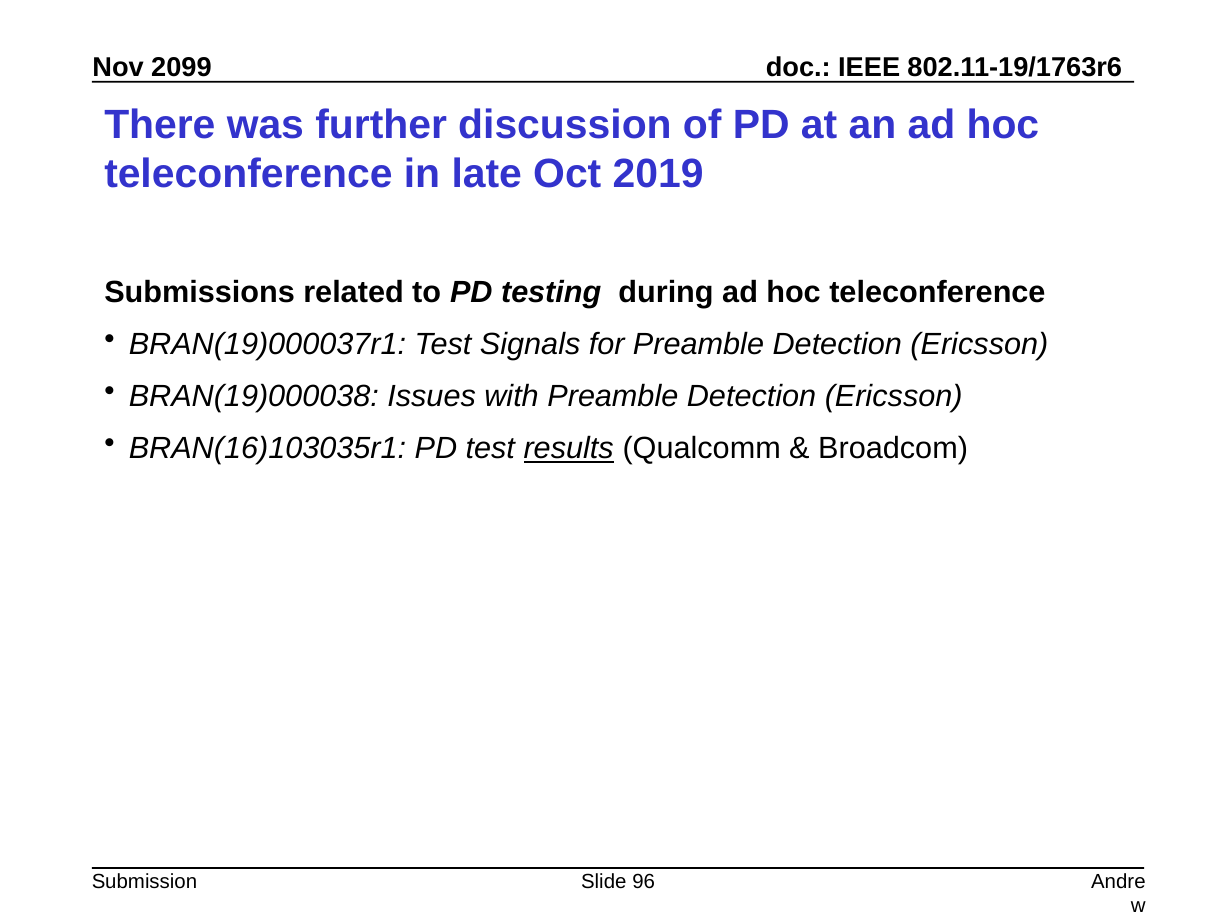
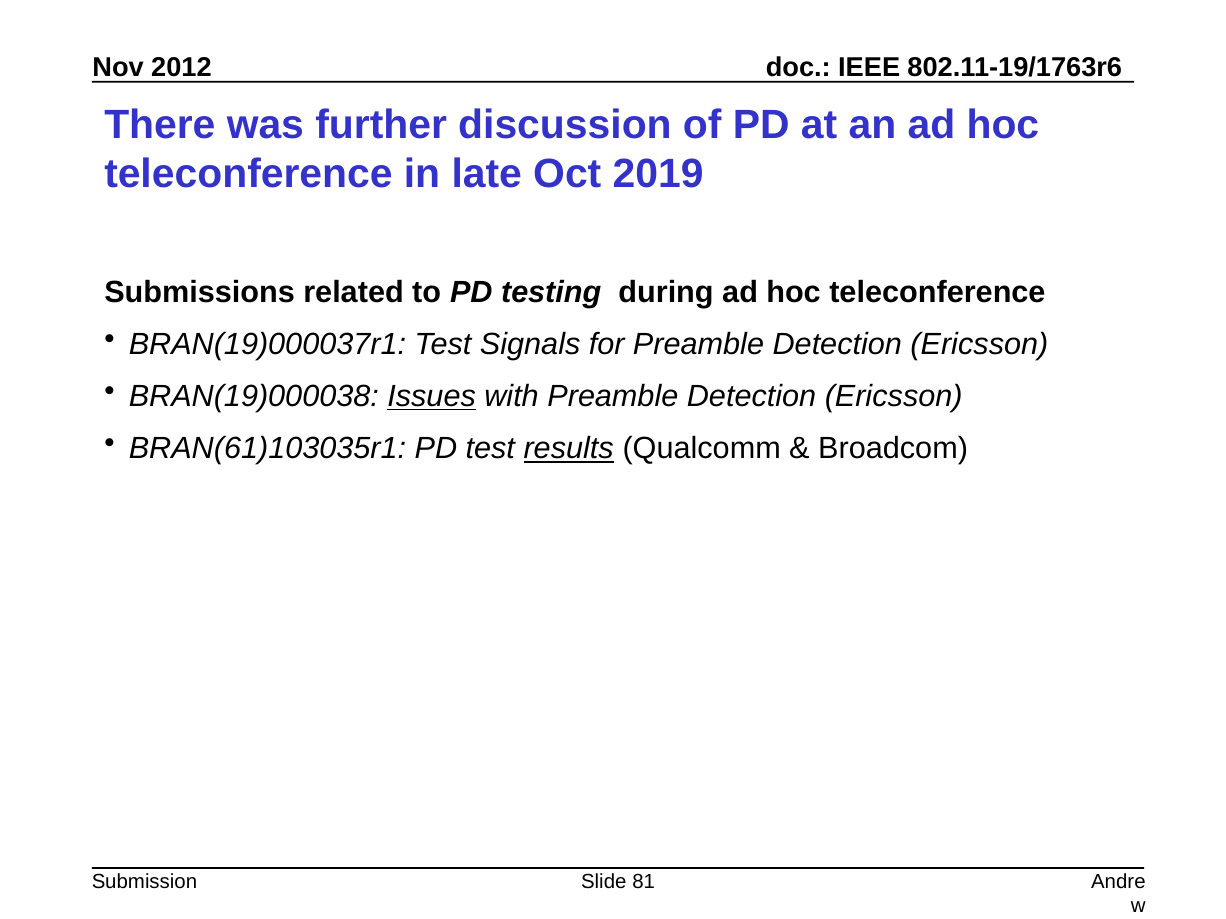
2099: 2099 -> 2012 (181, 67)
Issues underline: none -> present (432, 397)
BRAN(16)103035r1: BRAN(16)103035r1 -> BRAN(61)103035r1 (267, 449)
96: 96 -> 81 (644, 882)
